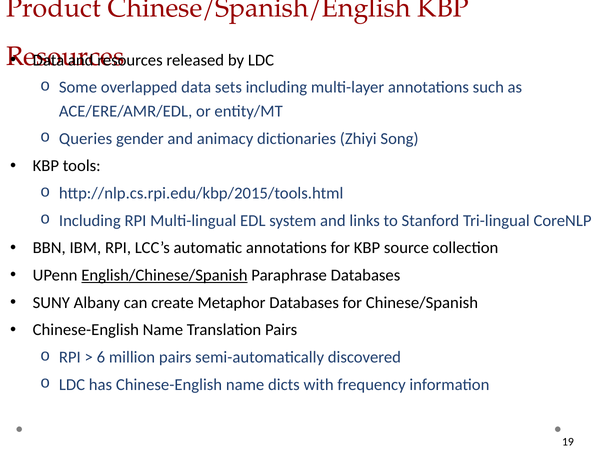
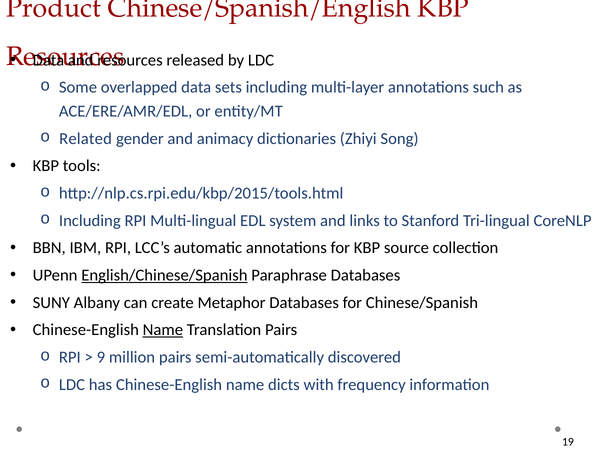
Queries: Queries -> Related (86, 139)
Name underline: none -> present (163, 330)
6: 6 -> 9 (101, 357)
